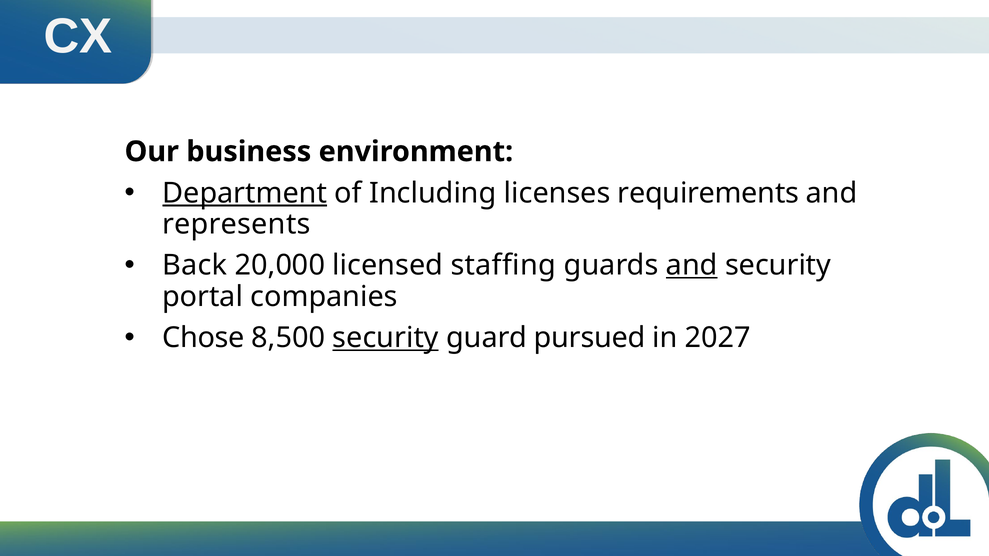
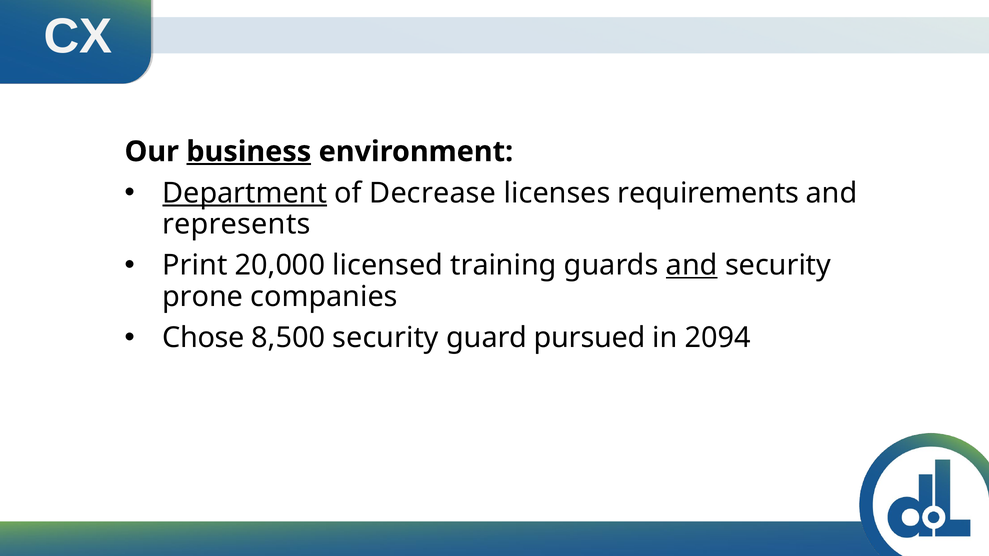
business underline: none -> present (249, 152)
Including: Including -> Decrease (433, 193)
Back: Back -> Print (195, 266)
staffing: staffing -> training (503, 266)
portal: portal -> prone (203, 297)
security underline: present -> none (386, 338)
2027: 2027 -> 2094 (718, 338)
